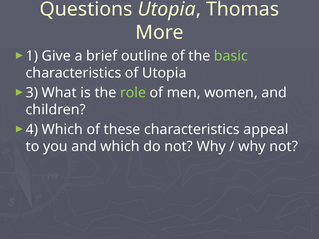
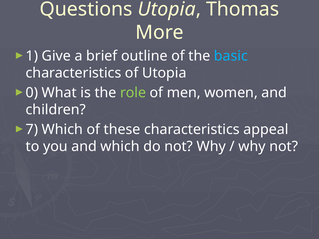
basic colour: light green -> light blue (231, 56)
3: 3 -> 0 (32, 93)
4: 4 -> 7 (32, 130)
